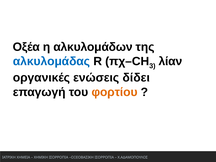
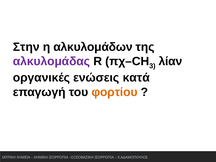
Οξέα: Οξέα -> Στην (26, 47)
αλκυλομάδας colour: blue -> purple (51, 61)
δίδει: δίδει -> κατά (136, 78)
